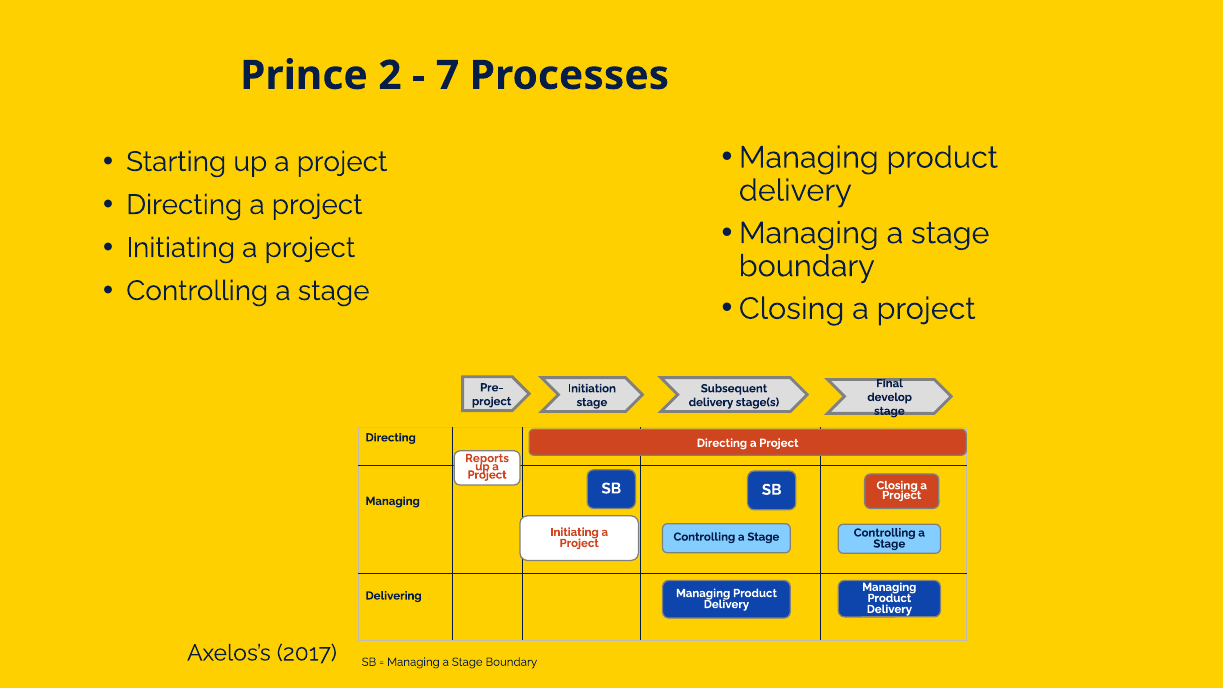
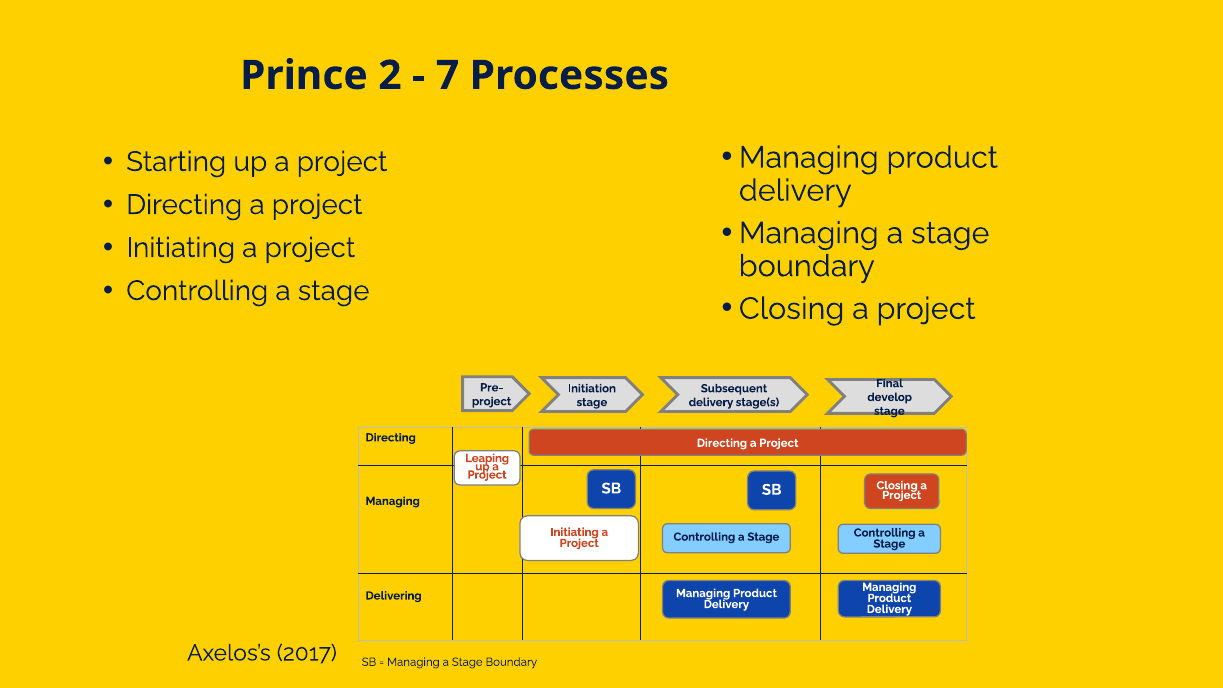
Reports: Reports -> Leaping (487, 458)
